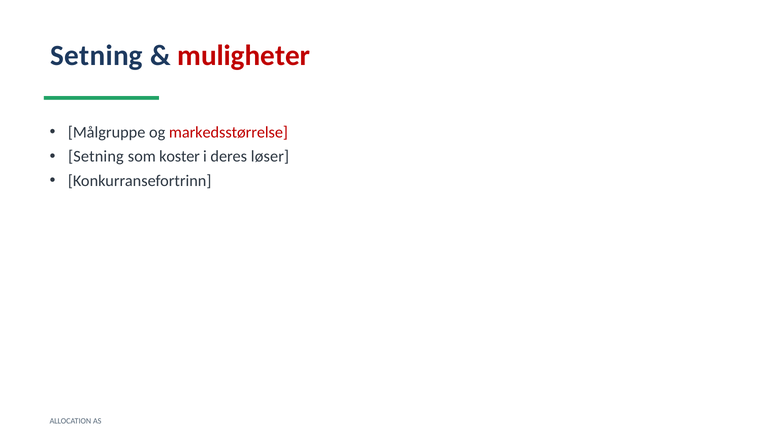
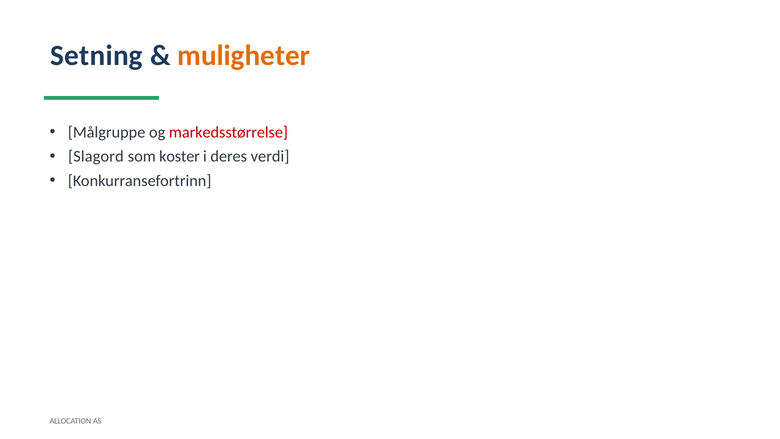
muligheter colour: red -> orange (244, 56)
Setning: Setning -> Slagord (96, 156)
løser: løser -> verdi (270, 156)
